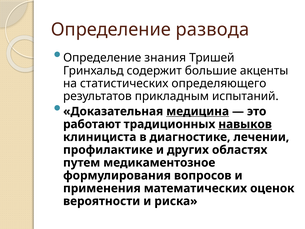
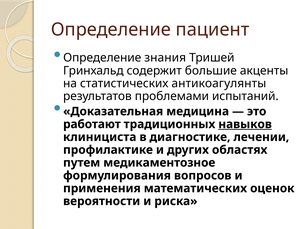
развода: развода -> пациент (213, 29)
определяющего: определяющего -> антикоагулянты (219, 83)
прикладным: прикладным -> проблемами (172, 96)
медицина underline: present -> none (198, 111)
